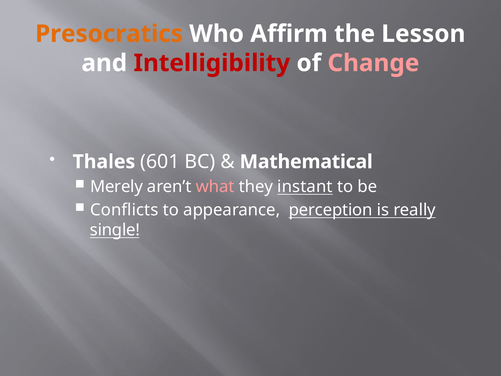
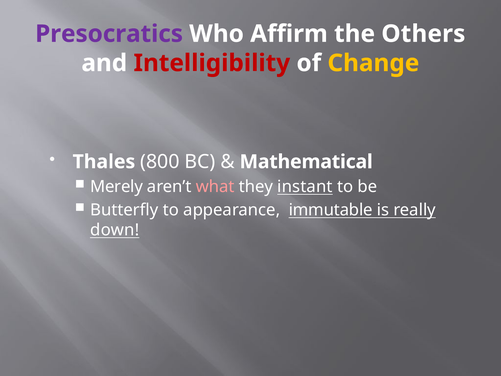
Presocratics colour: orange -> purple (109, 34)
Lesson: Lesson -> Others (423, 34)
Change colour: pink -> yellow (373, 63)
601: 601 -> 800 (160, 162)
Conflicts: Conflicts -> Butterfly (124, 210)
perception: perception -> immutable (331, 210)
single: single -> down (115, 230)
